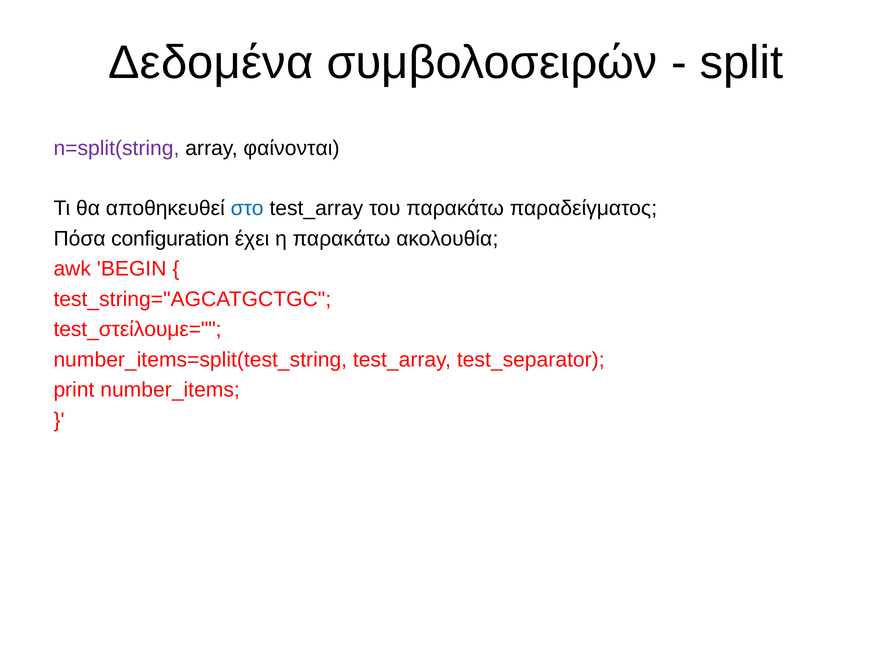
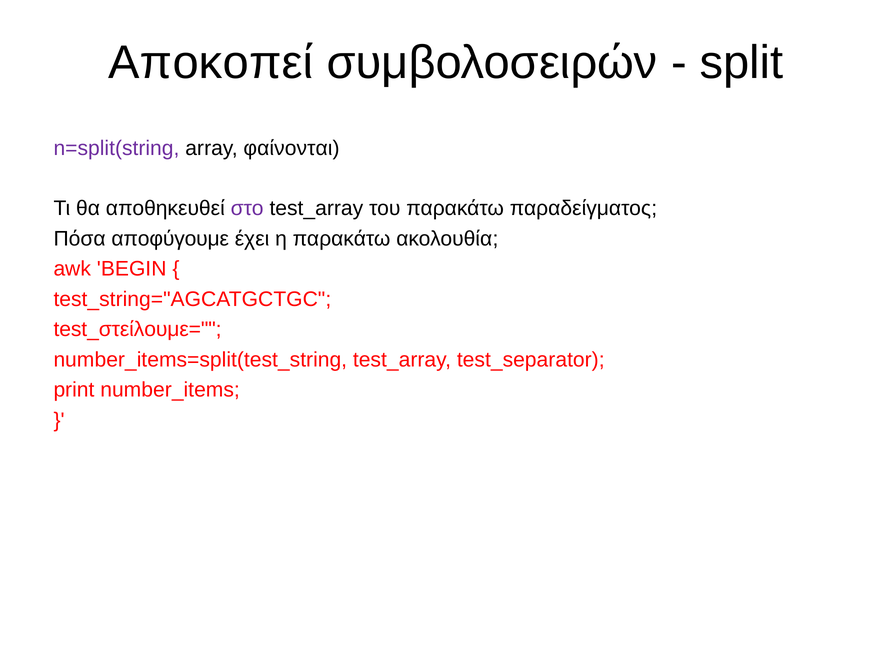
Δεδομένα: Δεδομένα -> Αποκοπεί (211, 63)
στο colour: blue -> purple (247, 209)
configuration: configuration -> αποφύγουμε (170, 239)
